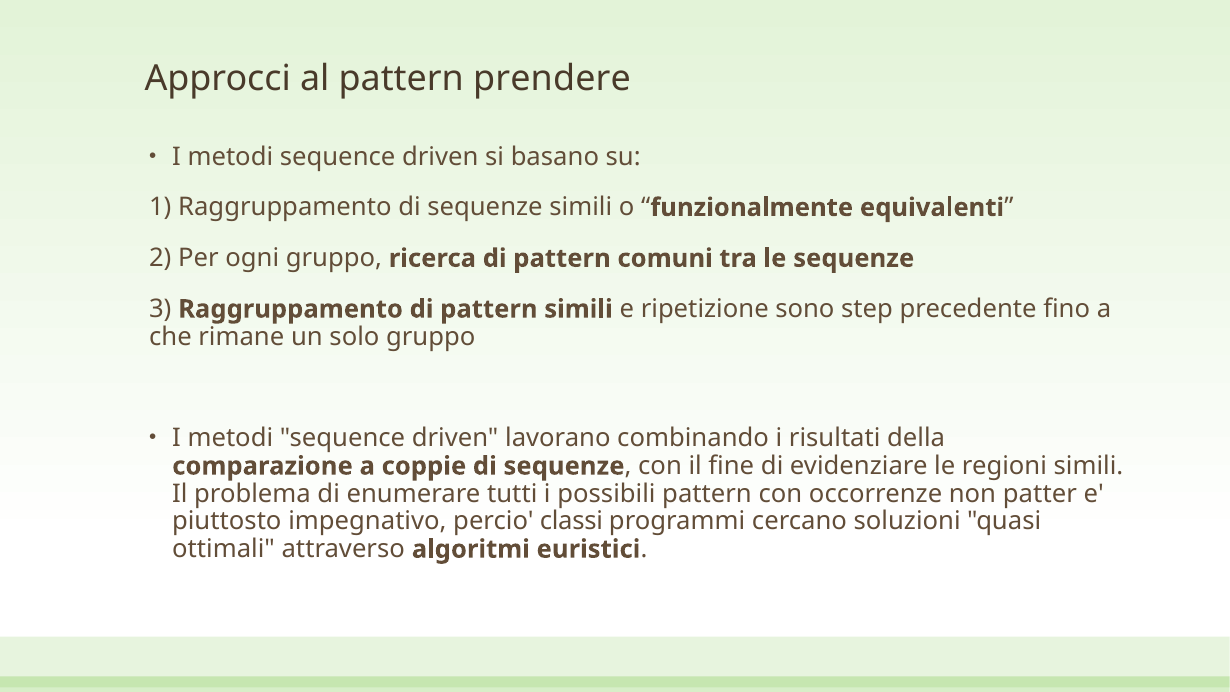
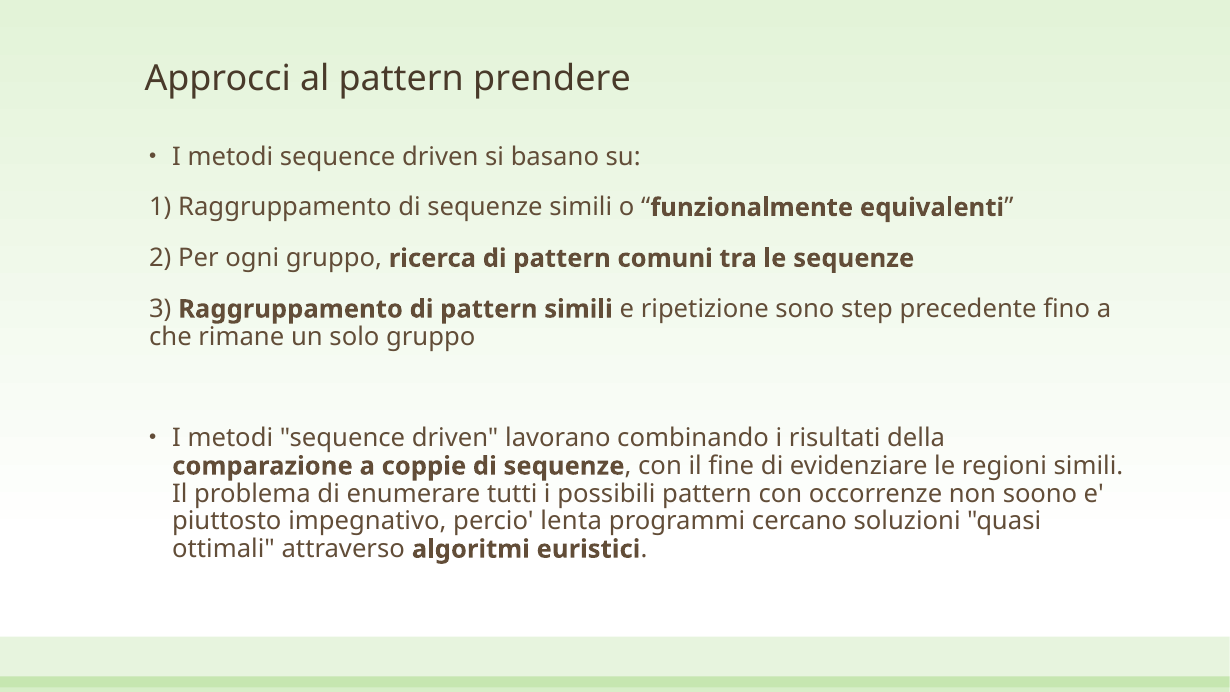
patter: patter -> soono (1040, 494)
classi: classi -> lenta (571, 521)
